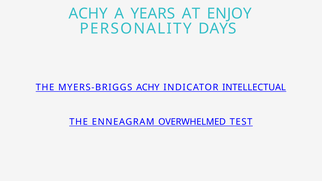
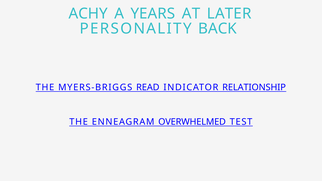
ENJOY: ENJOY -> LATER (229, 14)
DAYS: DAYS -> BACK (218, 29)
MYERS-BRIGGS ACHY: ACHY -> READ (148, 87)
INTELLECTUAL: INTELLECTUAL -> RELATIONSHIP (254, 87)
